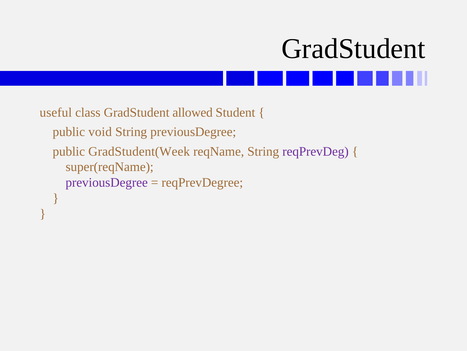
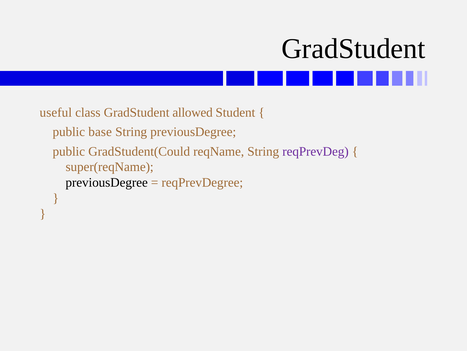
void: void -> base (100, 132)
GradStudent(Week: GradStudent(Week -> GradStudent(Could (139, 151)
previousDegree colour: purple -> black (107, 182)
